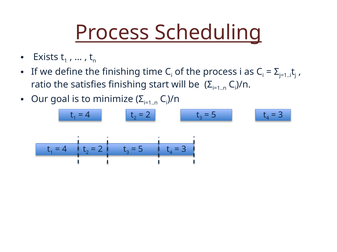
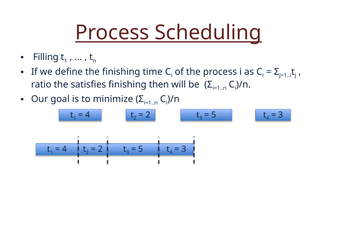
Exists: Exists -> Filling (46, 57)
start: start -> then (159, 85)
